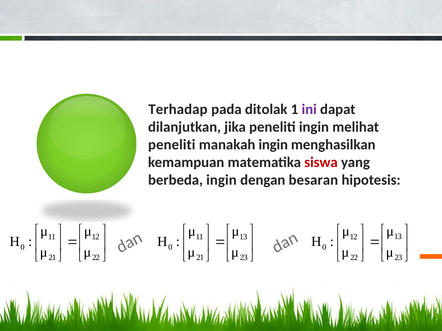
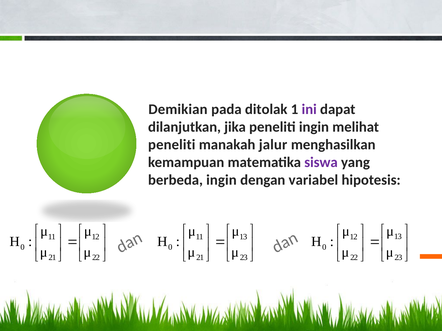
Terhadap: Terhadap -> Demikian (178, 110)
manakah ingin: ingin -> jalur (273, 145)
siswa colour: red -> purple (321, 163)
besaran: besaran -> variabel (313, 180)
